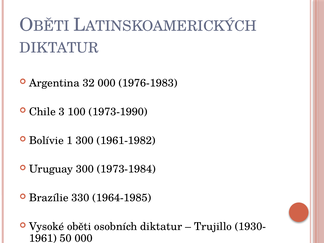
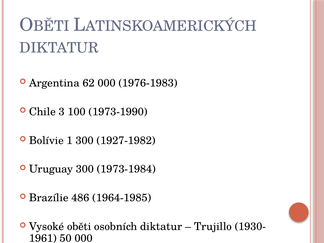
32: 32 -> 62 (89, 83)
1961-1982: 1961-1982 -> 1927-1982 (126, 140)
330: 330 -> 486 (80, 198)
